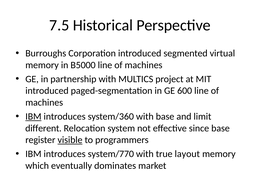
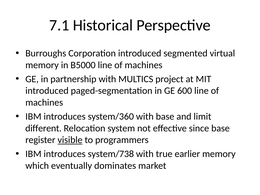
7.5: 7.5 -> 7.1 (59, 25)
IBM underline: present -> none (33, 117)
system/770: system/770 -> system/738 (111, 154)
layout: layout -> earlier (187, 154)
